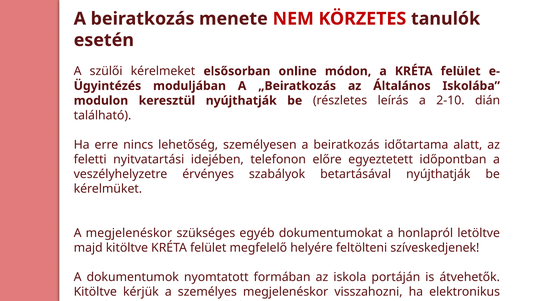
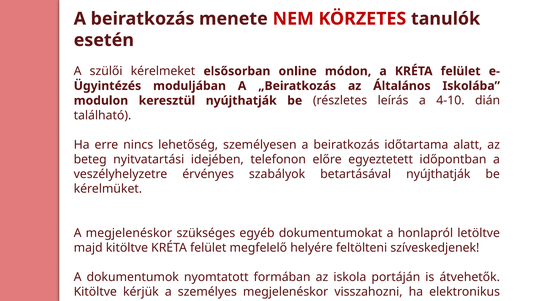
2-10: 2-10 -> 4-10 (450, 101)
feletti: feletti -> beteg (90, 159)
